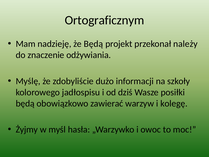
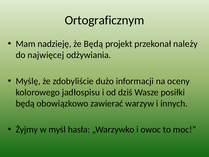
znaczenie: znaczenie -> najwięcej (46, 55)
szkoły: szkoły -> oceny (179, 81)
kolegę: kolegę -> innych (174, 103)
